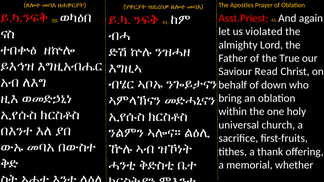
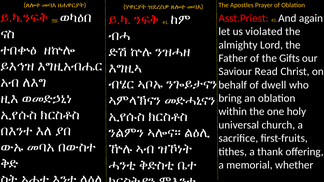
True: True -> Gifts (289, 58)
down: down -> dwell (274, 85)
